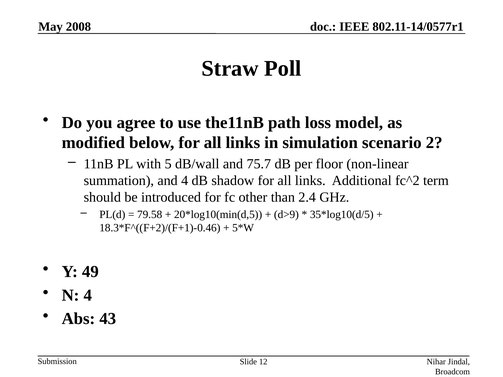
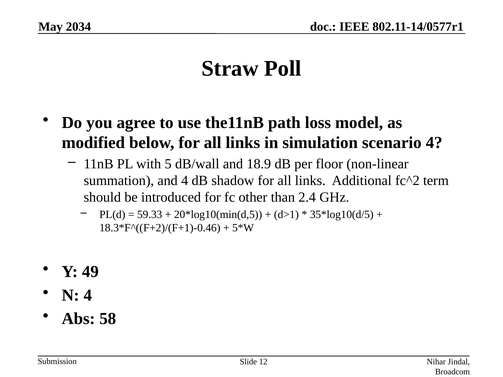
2008: 2008 -> 2034 (78, 27)
scenario 2: 2 -> 4 (434, 143)
75.7: 75.7 -> 18.9 (259, 164)
79.58: 79.58 -> 59.33 (150, 215)
d>9: d>9 -> d>1 (286, 215)
43: 43 -> 58 (108, 319)
